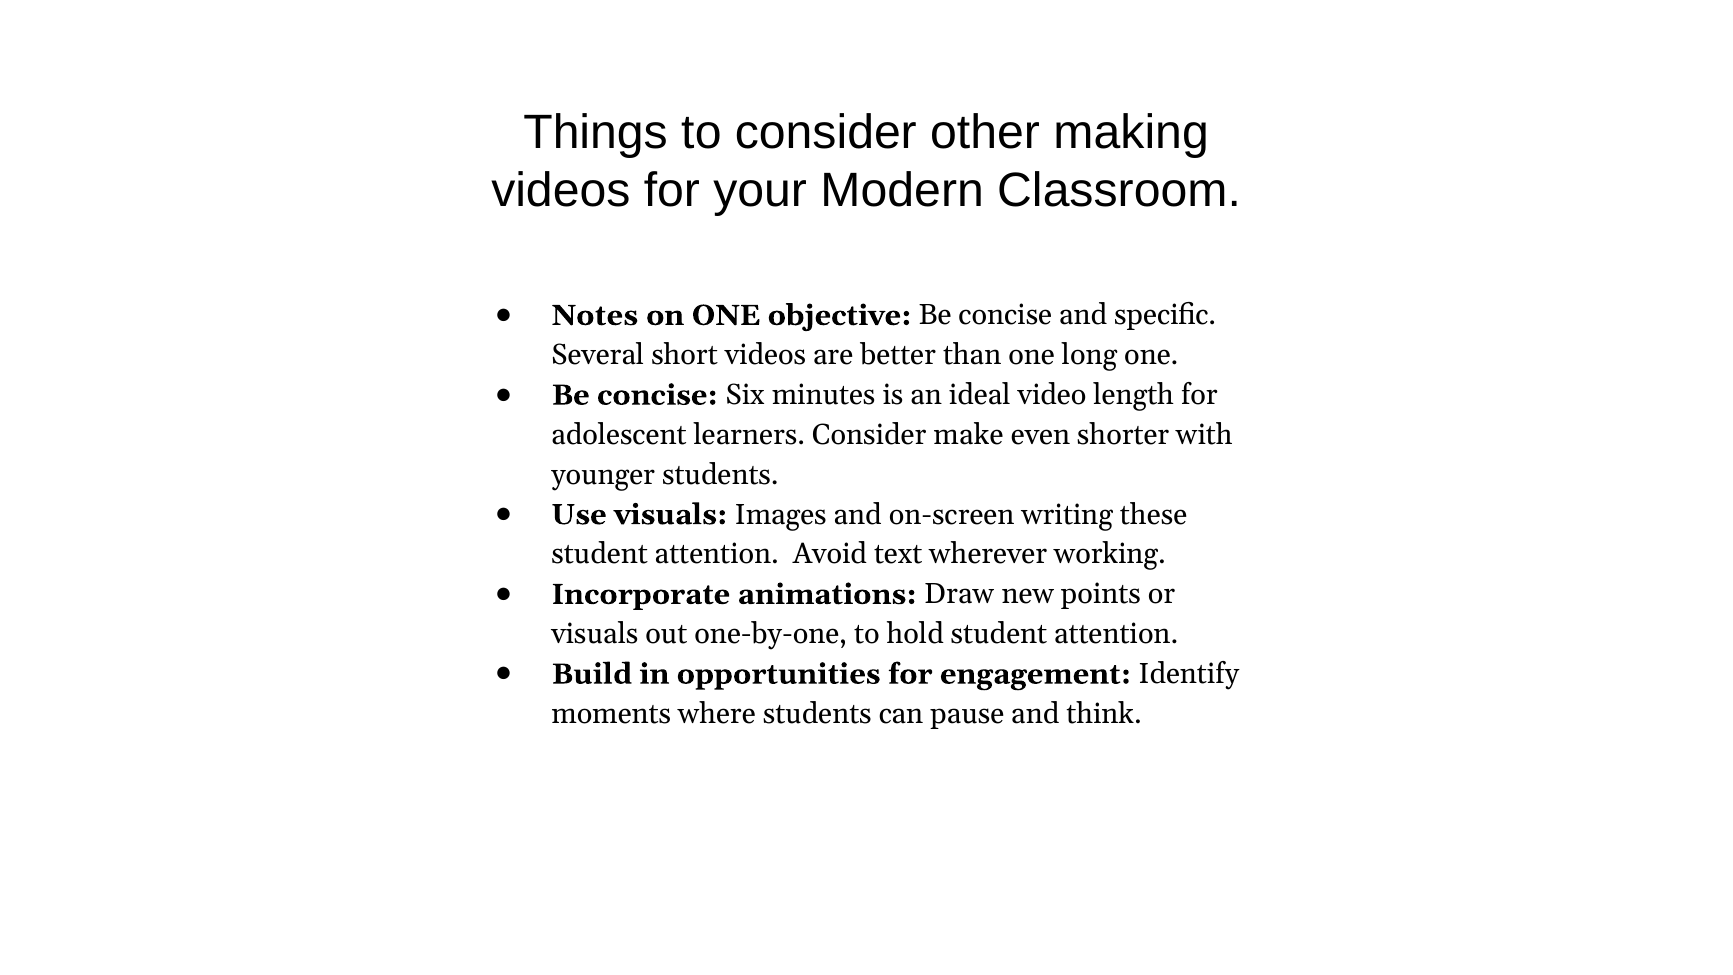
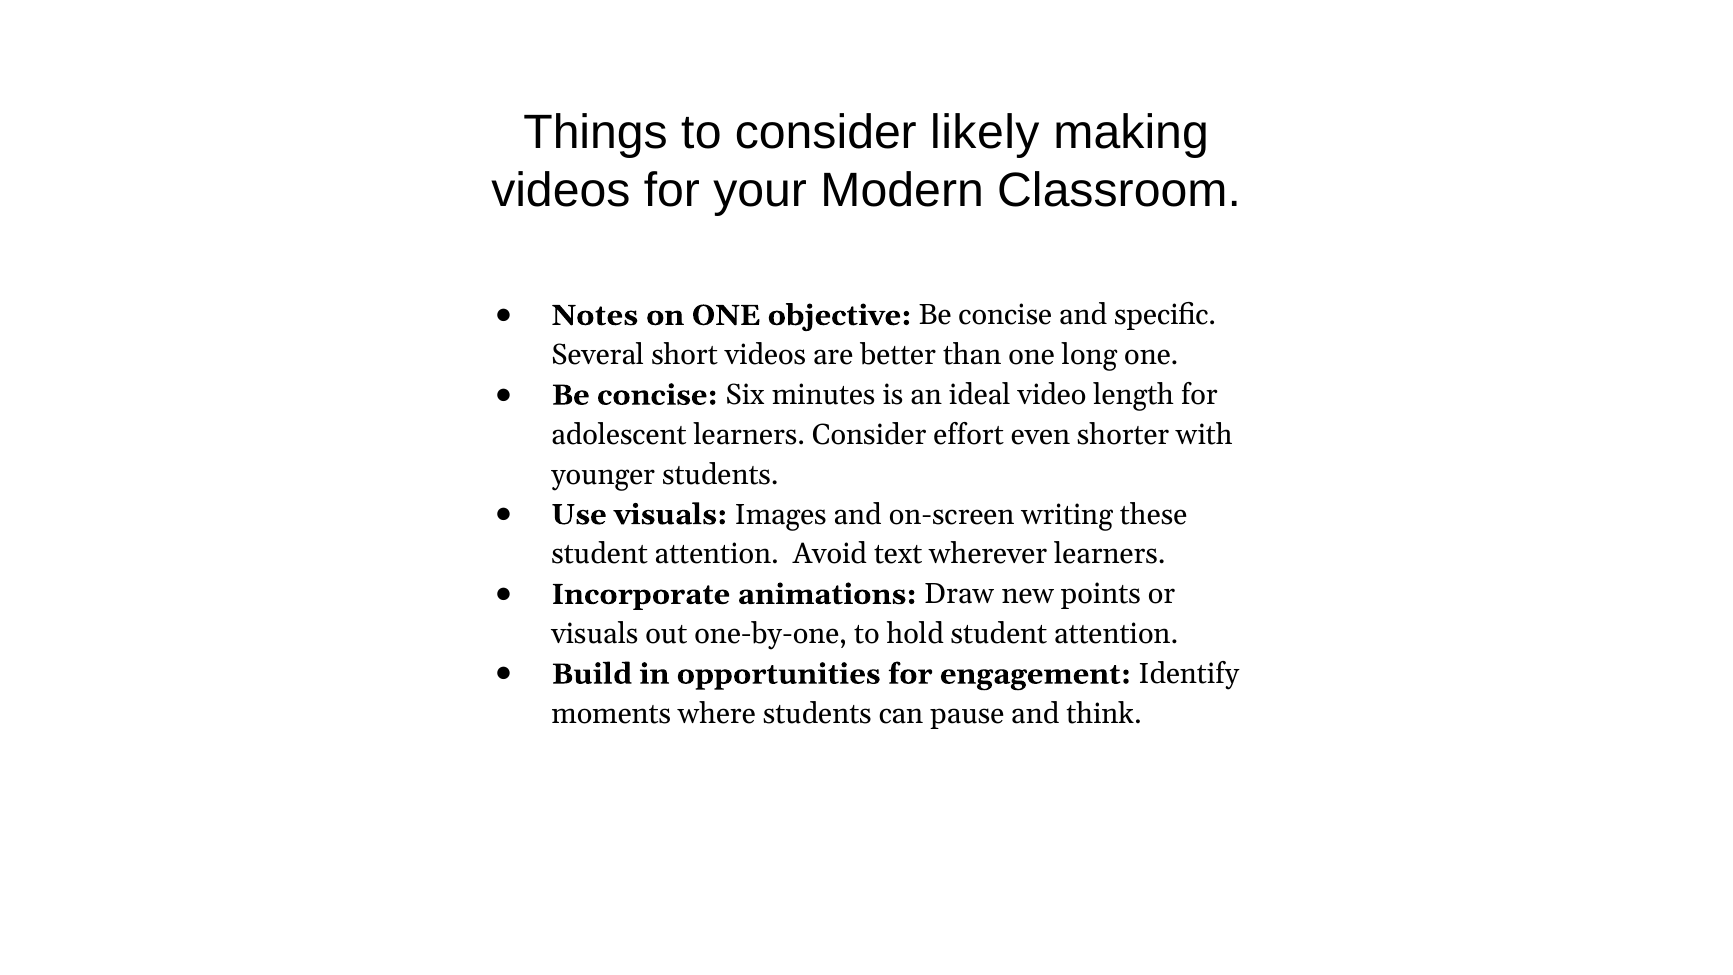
other: other -> likely (985, 132)
make: make -> effort (969, 435)
wherever working: working -> learners (1110, 554)
